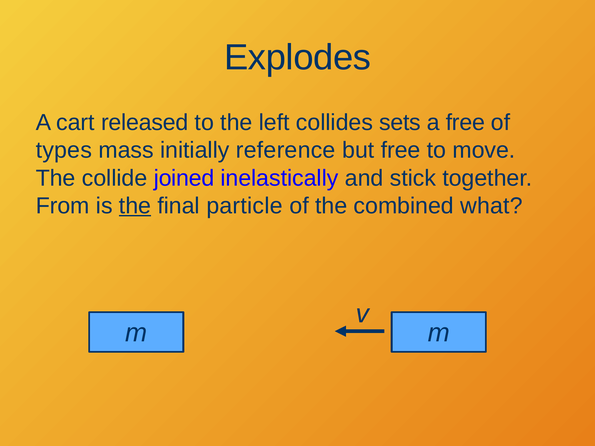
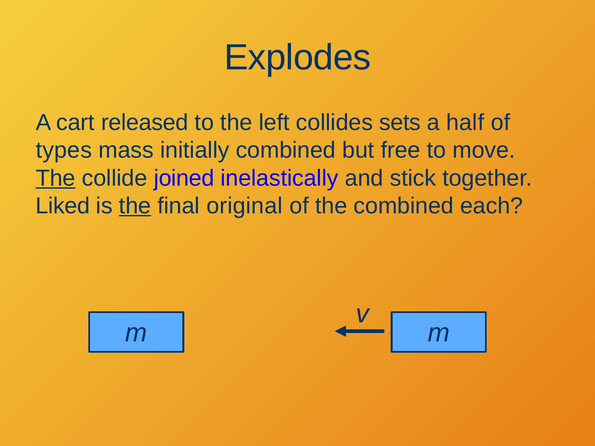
a free: free -> half (465, 123)
initially reference: reference -> combined (286, 150)
The underline: none -> present (56, 178)
From: From -> Liked (63, 206)
particle: particle -> original (245, 206)
what: what -> each (492, 206)
